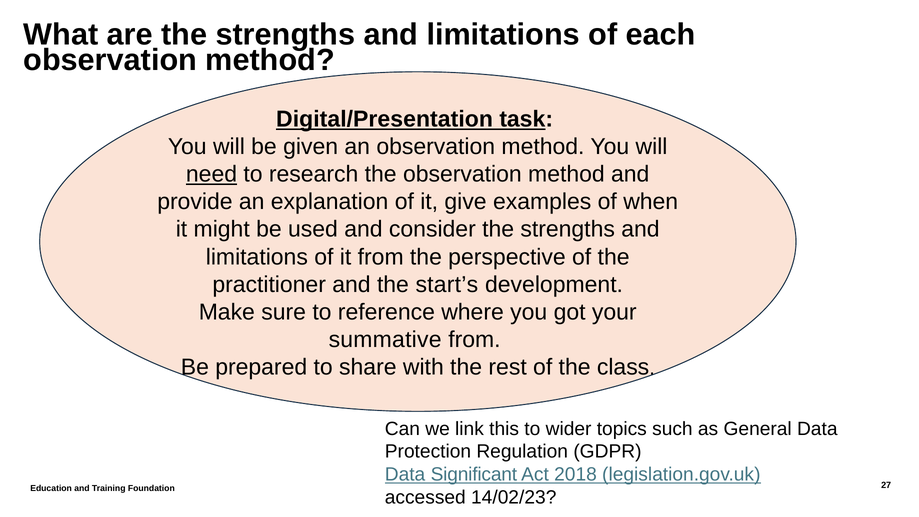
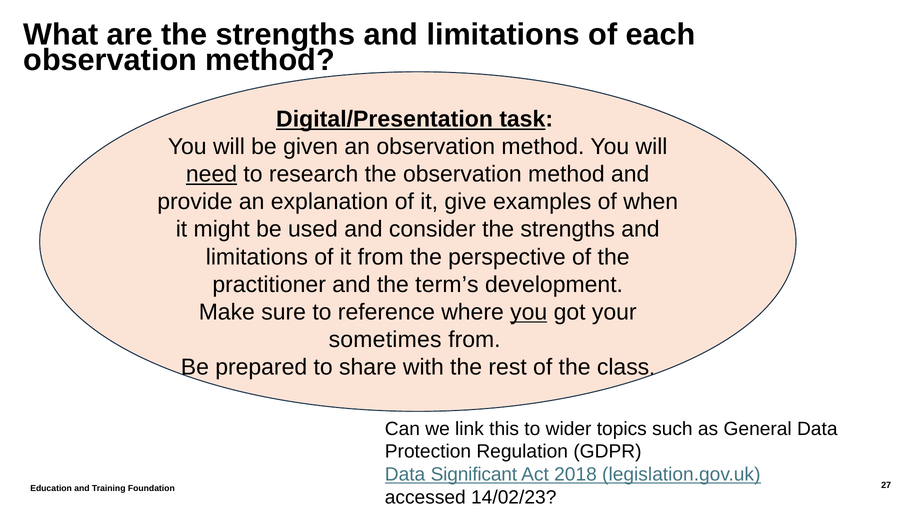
start’s: start’s -> term’s (447, 284)
you underline: none -> present (529, 312)
summative: summative -> sometimes (385, 340)
